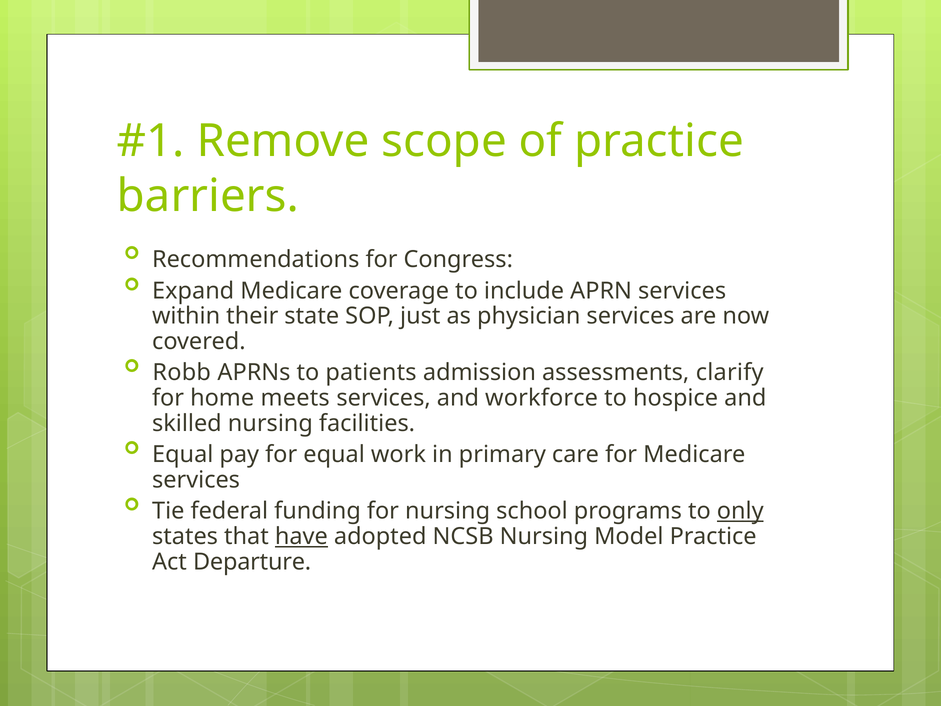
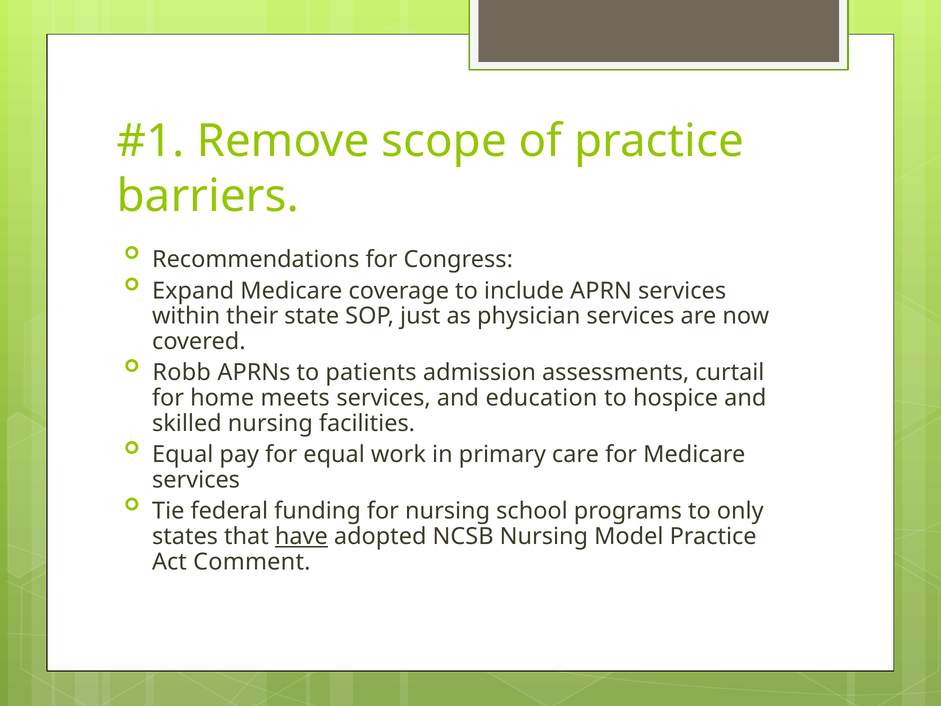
clarify: clarify -> curtail (730, 373)
workforce: workforce -> education (542, 398)
only underline: present -> none (740, 511)
Departure: Departure -> Comment (252, 562)
